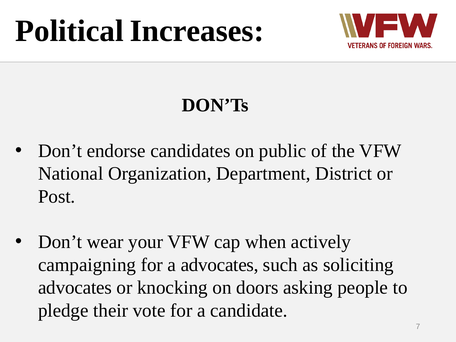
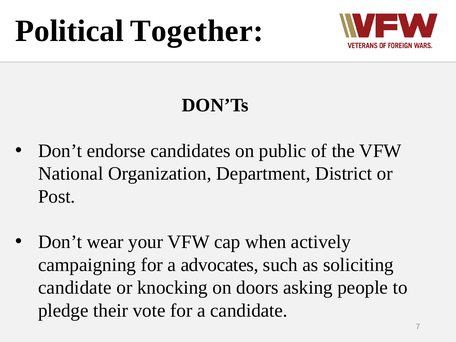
Increases: Increases -> Together (197, 31)
advocates: advocates -> candidate (75, 288)
